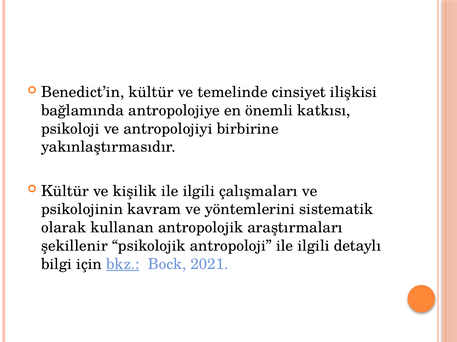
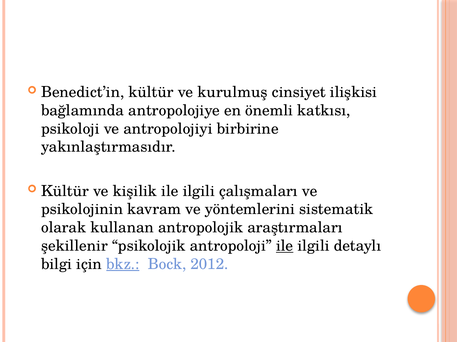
temelinde: temelinde -> kurulmuş (233, 92)
ile underline: none -> present (285, 246)
2021: 2021 -> 2012 (209, 265)
